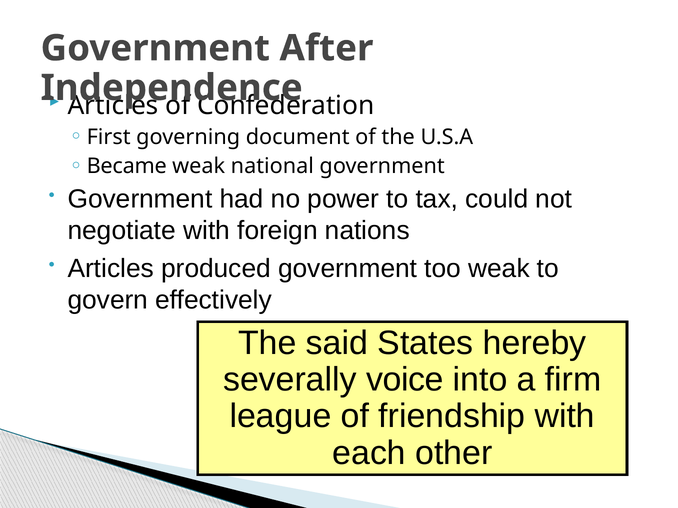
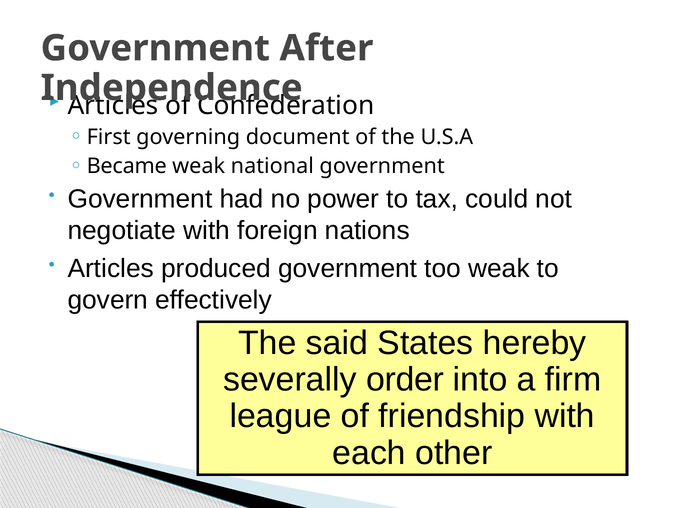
voice: voice -> order (405, 380)
